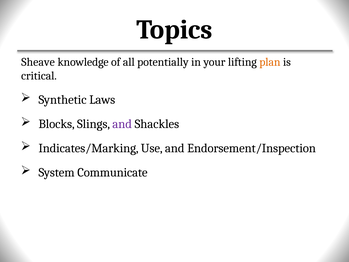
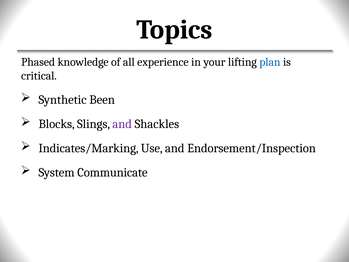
Sheave: Sheave -> Phased (38, 62)
potentially: potentially -> experience (163, 62)
plan colour: orange -> blue (270, 62)
Laws: Laws -> Been (102, 100)
